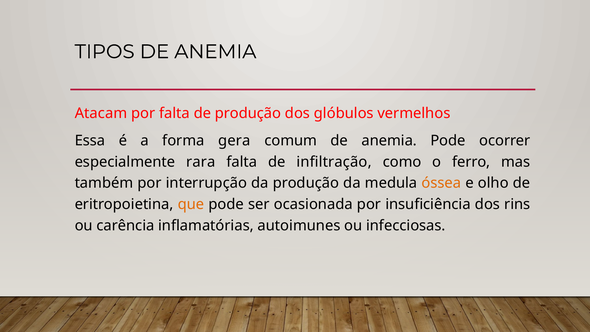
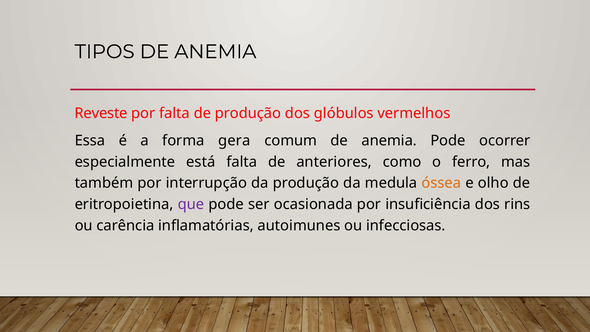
Atacam: Atacam -> Reveste (101, 113)
rara: rara -> está (201, 162)
infiltração: infiltração -> anteriores (334, 162)
que colour: orange -> purple (191, 204)
